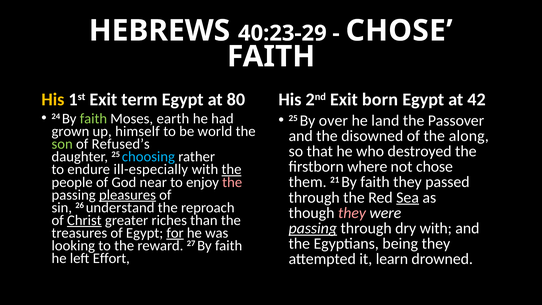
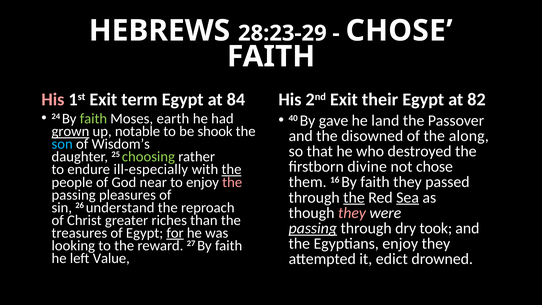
40:23-29: 40:23-29 -> 28:23-29 (282, 33)
His colour: yellow -> pink (53, 99)
80: 80 -> 84 (236, 99)
born: born -> their (380, 99)
42: 42 -> 82 (476, 99)
25: 25 -> 40 (293, 118)
over: over -> gave (334, 120)
grown underline: none -> present (70, 131)
himself: himself -> notable (138, 131)
world: world -> shook (215, 131)
son colour: light green -> light blue (62, 144)
Refused’s: Refused’s -> Wisdom’s (121, 144)
choosing colour: light blue -> light green (148, 157)
where: where -> divine (367, 167)
21: 21 -> 16 (335, 180)
pleasures underline: present -> none (127, 195)
the underline: none -> present (354, 197)
Christ underline: present -> none (84, 220)
dry with: with -> took (436, 228)
Egyptians being: being -> enjoy (400, 244)
Effort: Effort -> Value (111, 258)
learn: learn -> edict (392, 259)
